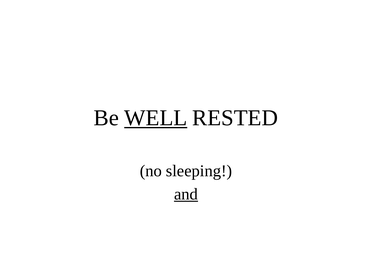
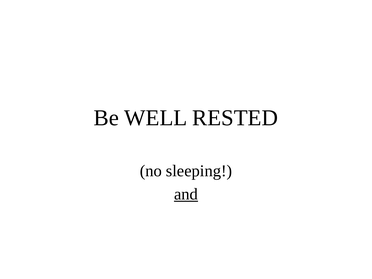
WELL underline: present -> none (156, 118)
